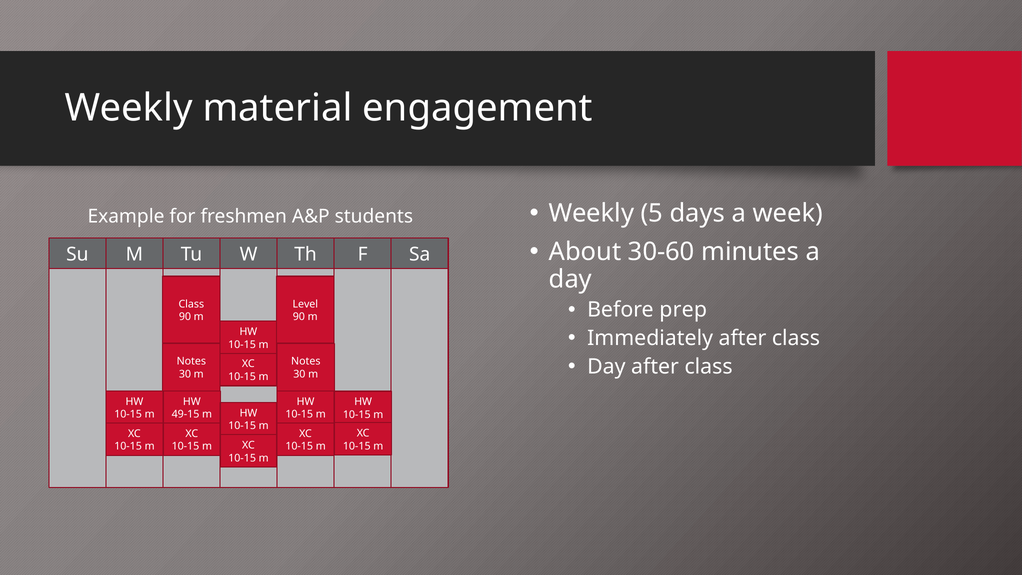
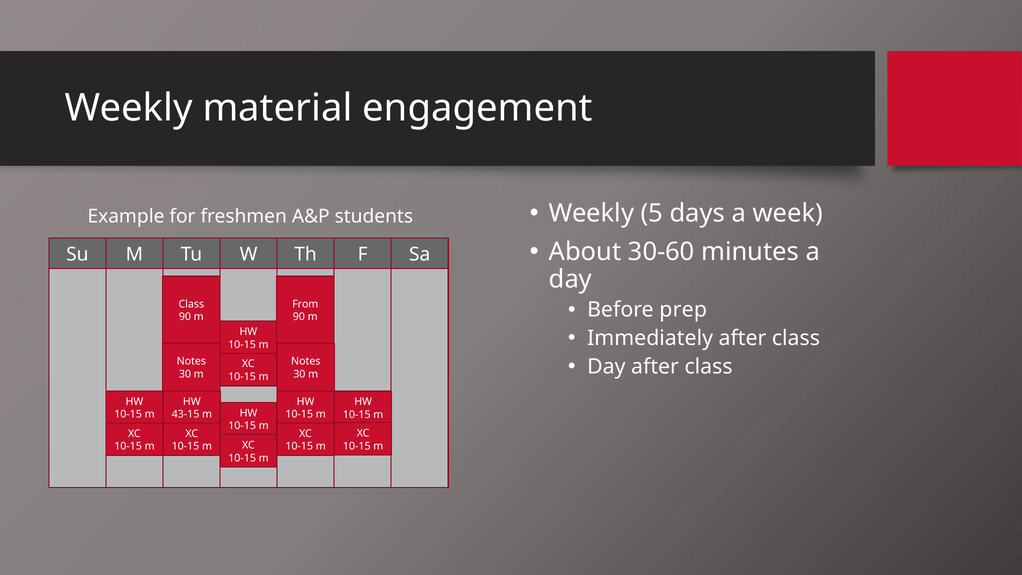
Level: Level -> From (305, 304)
49-15: 49-15 -> 43-15 (186, 414)
